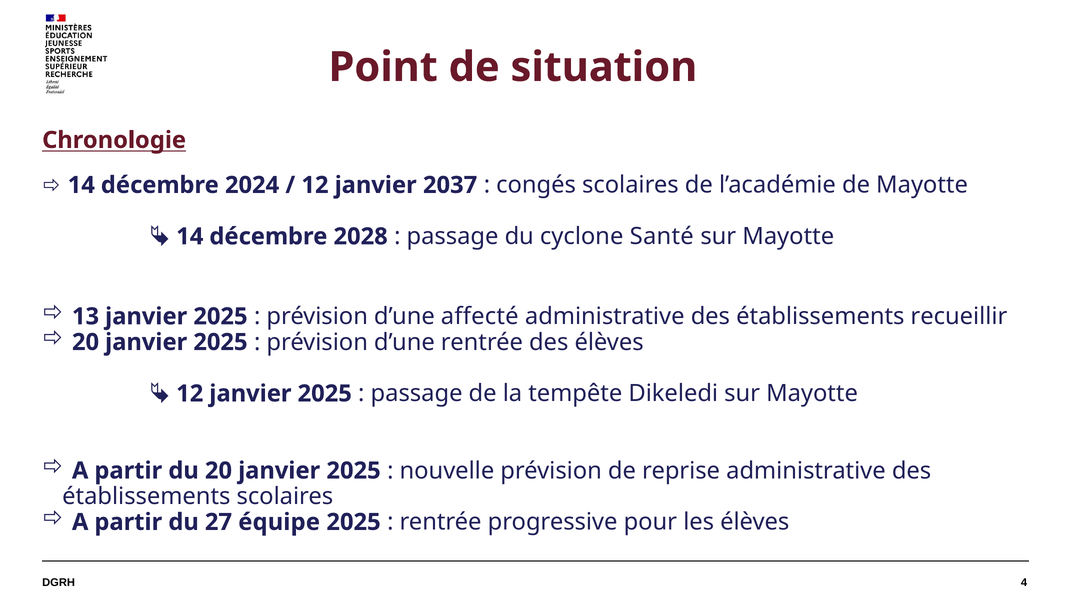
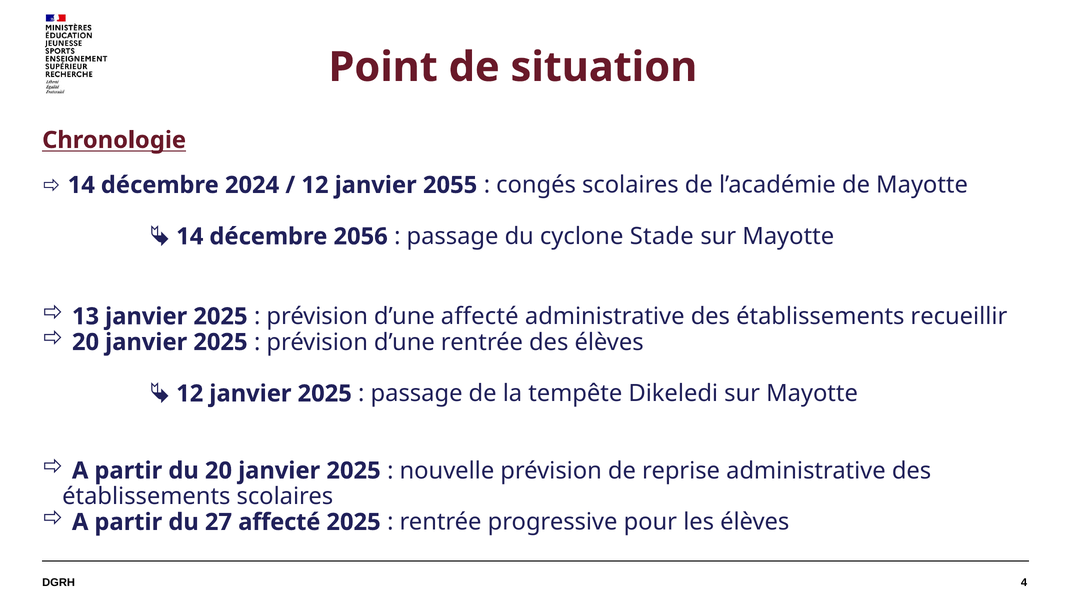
2037: 2037 -> 2055 (450, 185)
2028: 2028 -> 2056 (361, 236)
Santé: Santé -> Stade (662, 236)
27 équipe: équipe -> affecté (279, 522)
